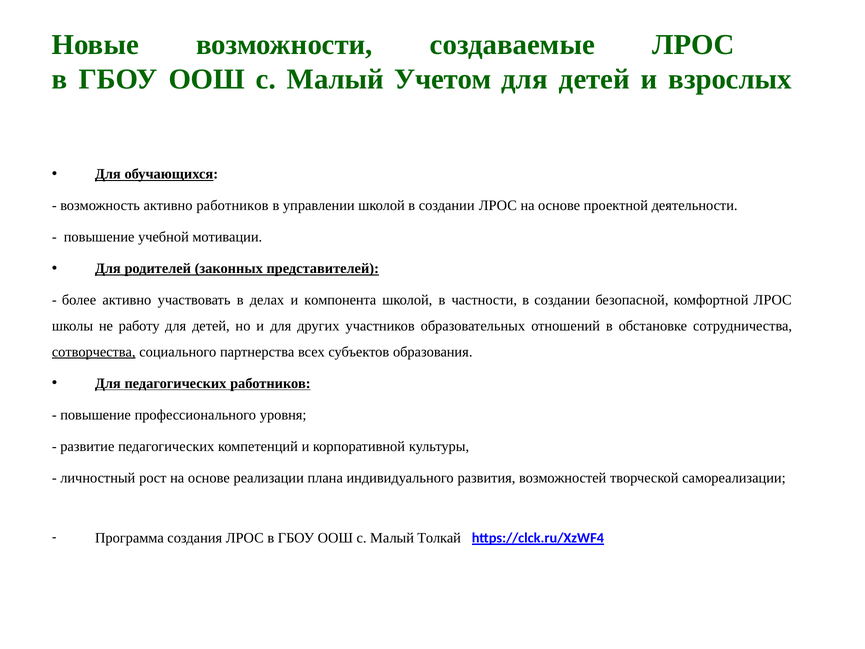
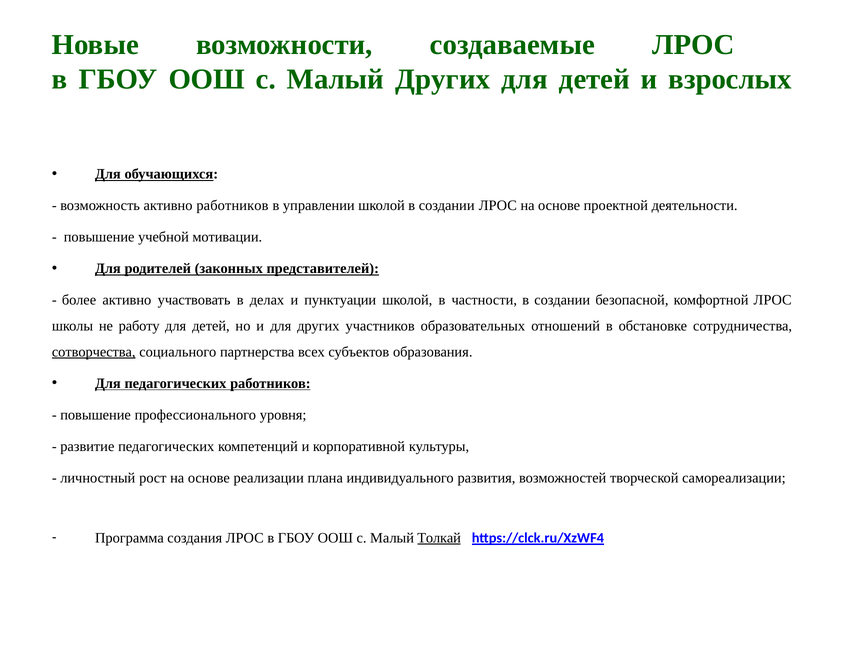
Малый Учетом: Учетом -> Других (443, 79)
компонента: компонента -> пунктуации (340, 300)
Толкай underline: none -> present (439, 538)
